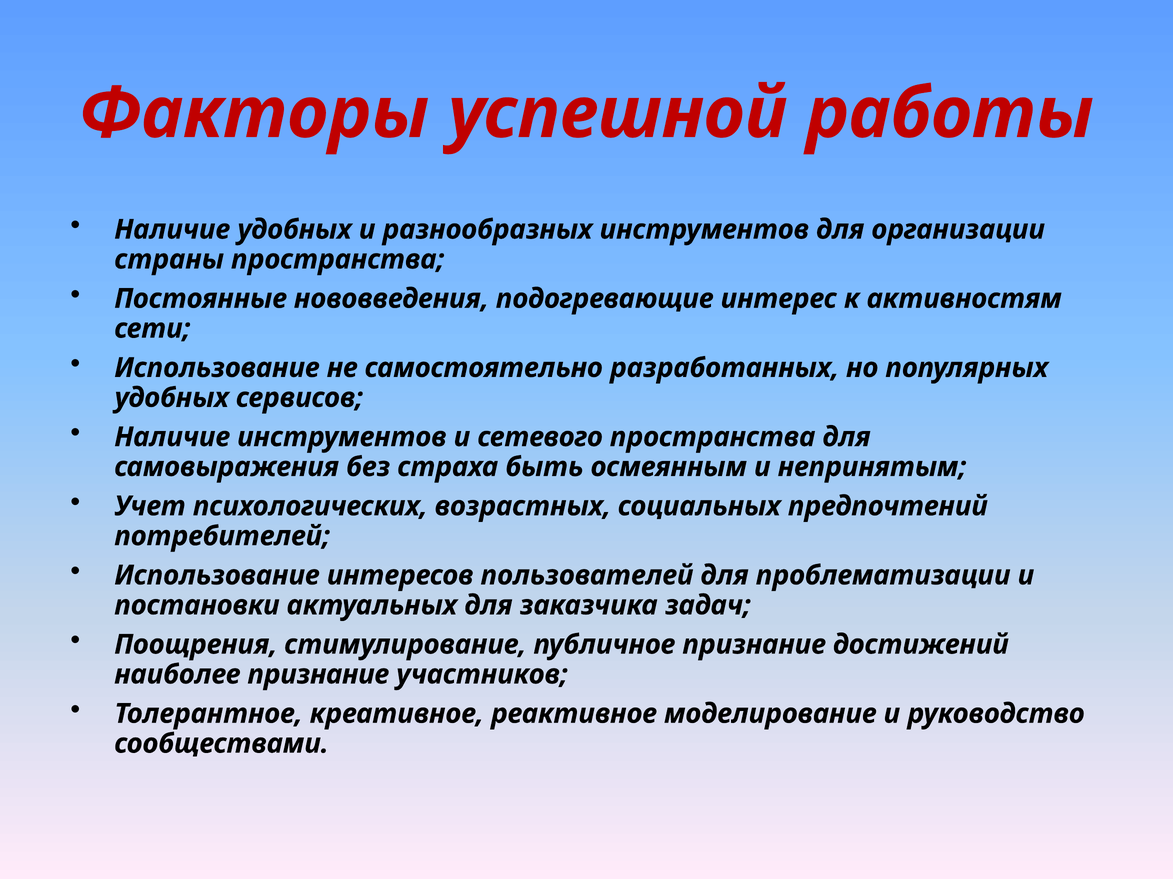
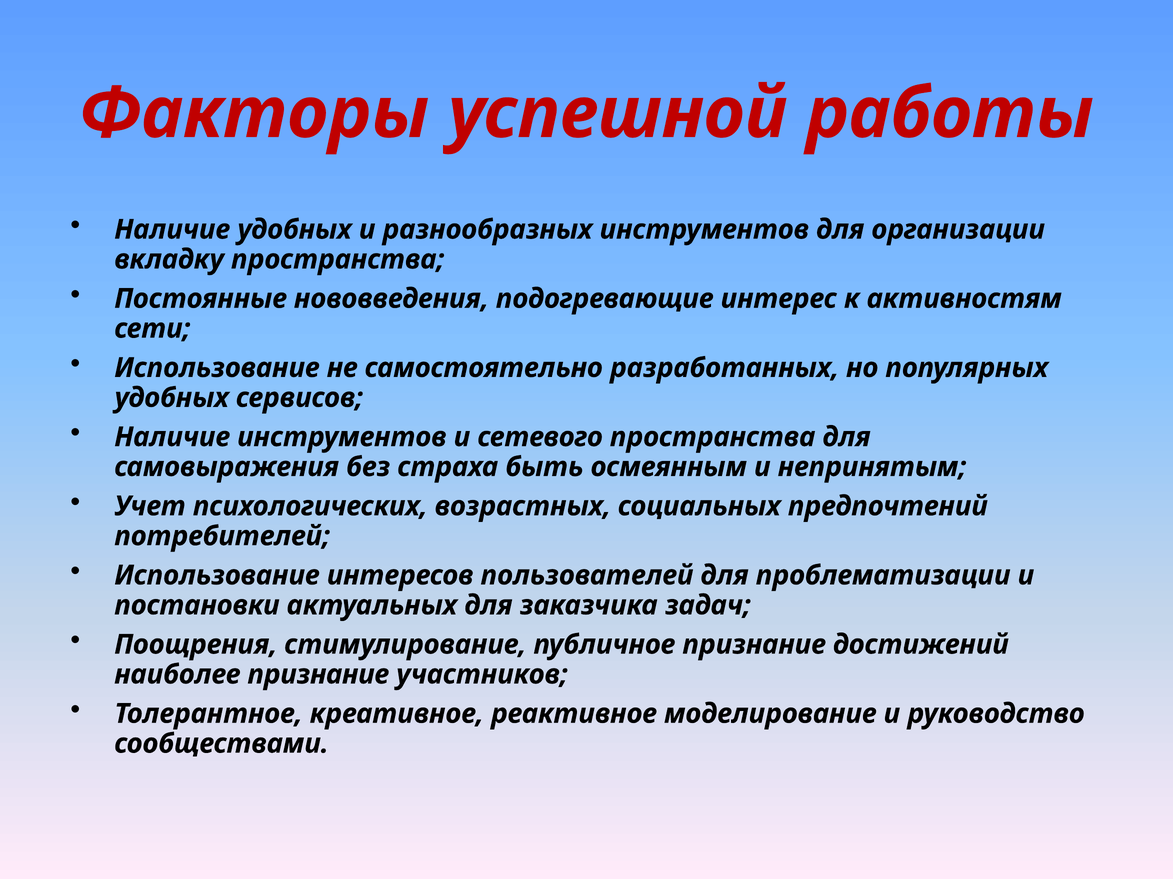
страны: страны -> вкладку (169, 260)
